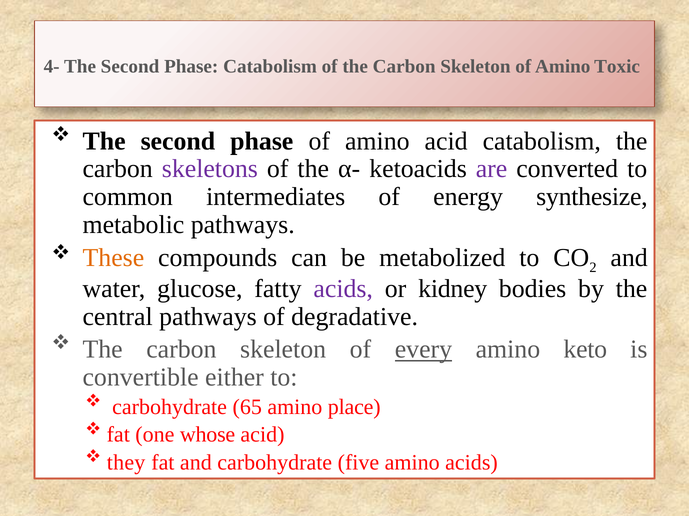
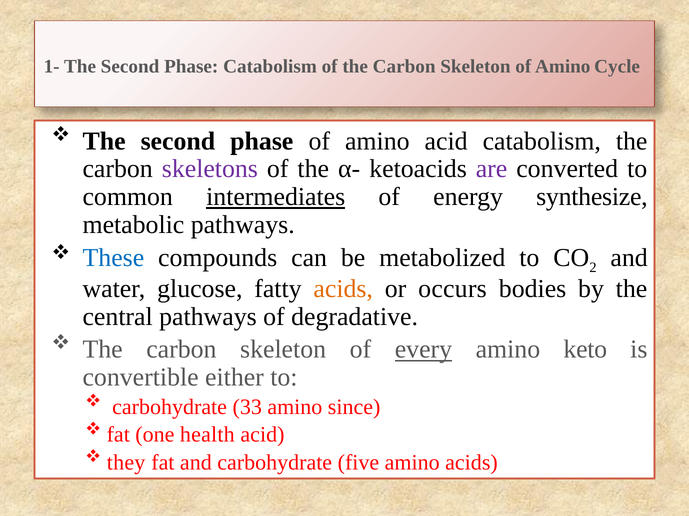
4-: 4- -> 1- (52, 67)
Toxic: Toxic -> Cycle (617, 67)
intermediates underline: none -> present (276, 197)
These colour: orange -> blue (113, 258)
acids colour: purple -> orange (343, 289)
kidney: kidney -> occurs (453, 289)
65: 65 -> 33 (247, 407)
place: place -> since (354, 407)
whose: whose -> health (207, 435)
